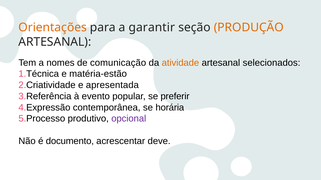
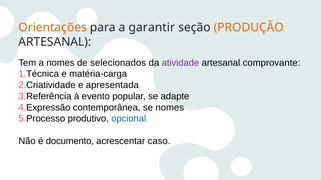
comunicação: comunicação -> selecionados (118, 63)
atividade colour: orange -> purple (180, 63)
selecionados: selecionados -> comprovante (272, 63)
matéria-estão: matéria-estão -> matéria-carga (98, 74)
preferir: preferir -> adapte (175, 97)
se horária: horária -> nomes (170, 108)
opcional colour: purple -> blue (129, 119)
deve: deve -> caso (159, 141)
